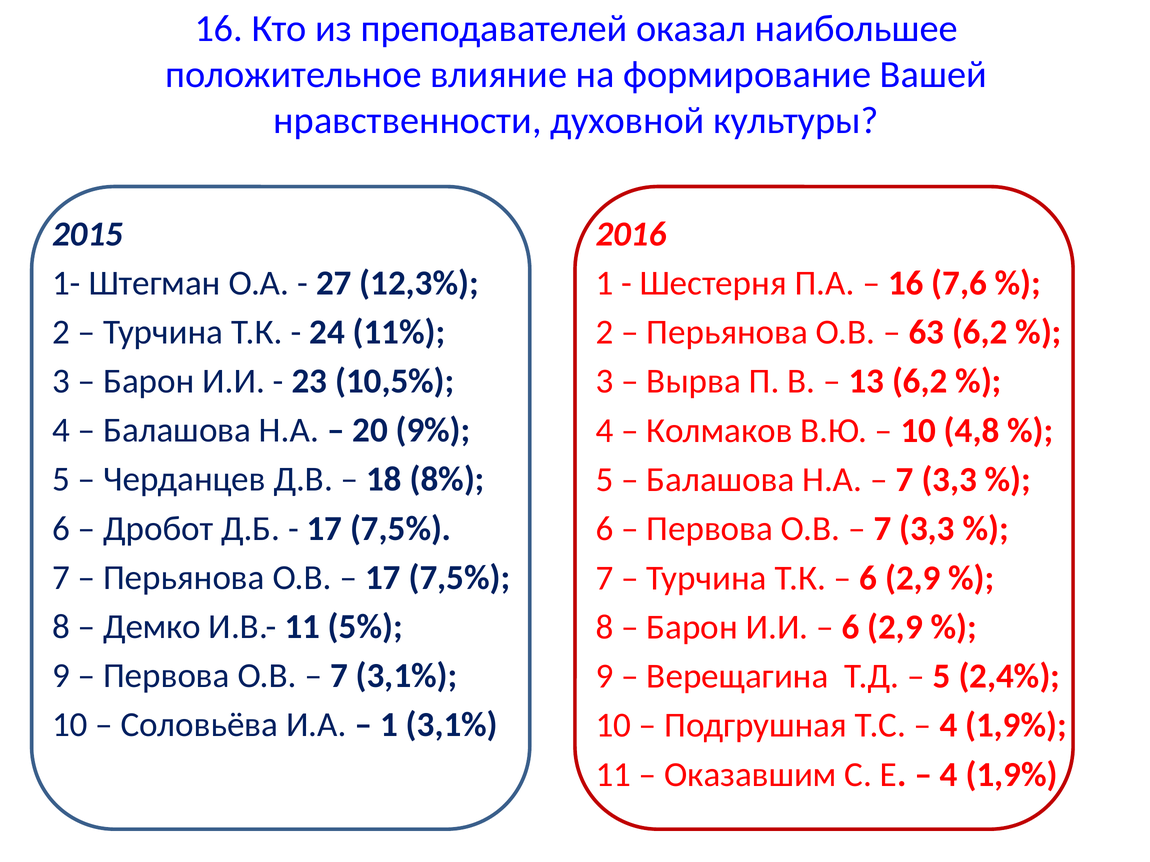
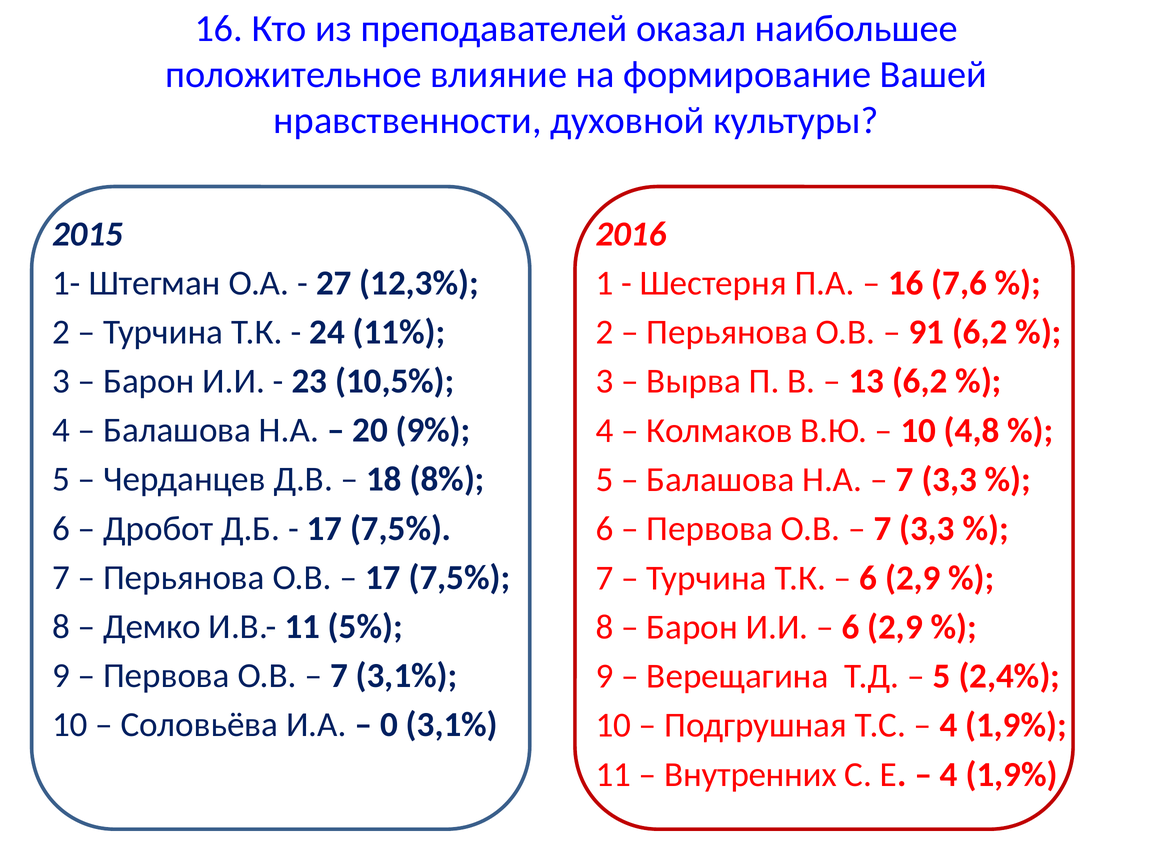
63: 63 -> 91 (926, 332)
1: 1 -> 0 (389, 725)
Оказавшим: Оказавшим -> Внутренних (751, 775)
